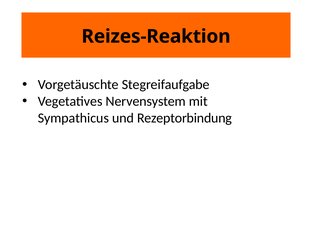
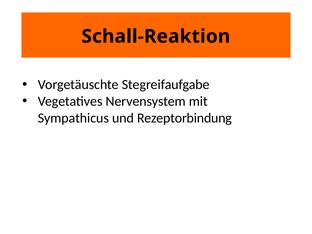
Reizes-Reaktion: Reizes-Reaktion -> Schall-Reaktion (156, 36)
